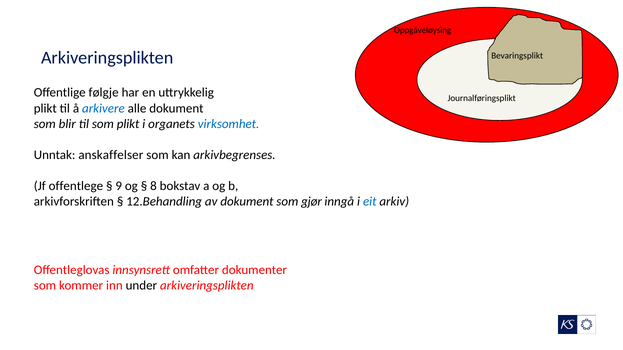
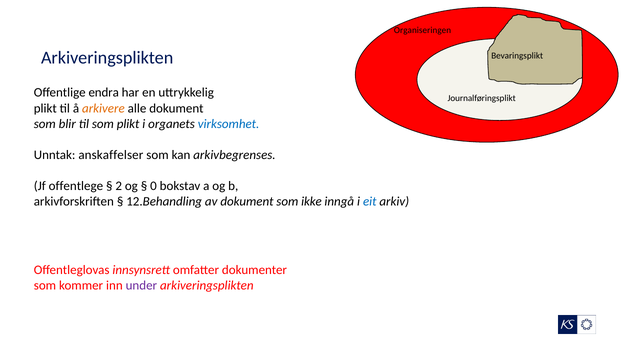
Oppgåveløysing: Oppgåveløysing -> Organiseringen (423, 30)
følgje: følgje -> endra (104, 93)
arkivere colour: blue -> orange (103, 108)
9: 9 -> 2 (119, 186)
8: 8 -> 0 (154, 186)
gjør: gjør -> ikke (311, 202)
under colour: black -> purple (141, 286)
